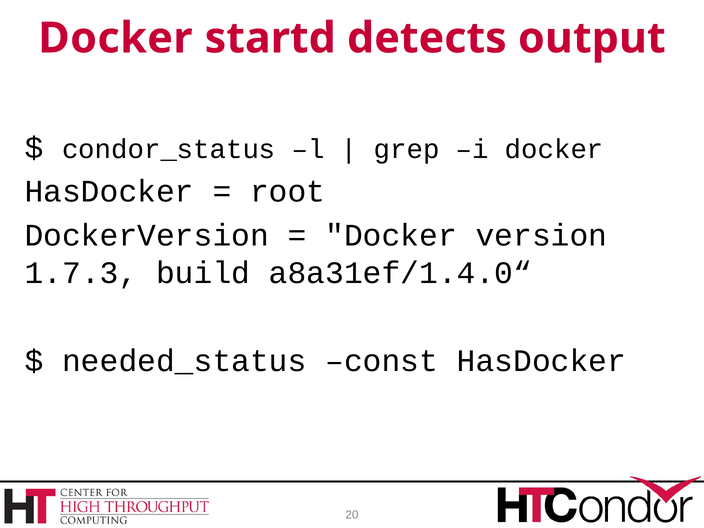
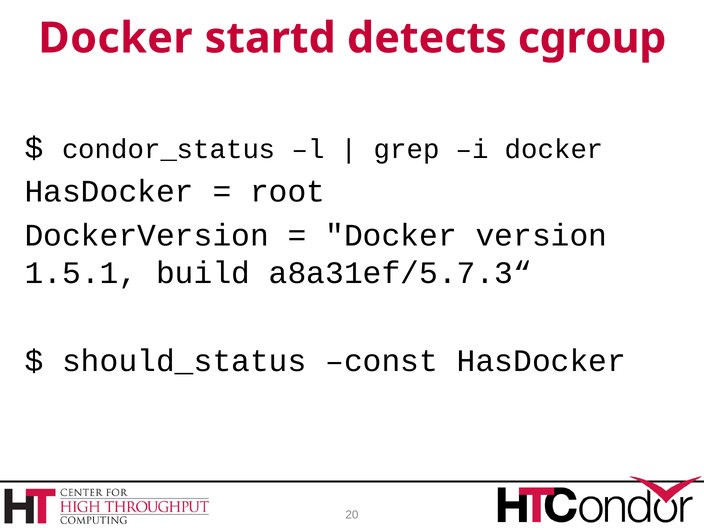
output: output -> cgroup (592, 38)
1.7.3: 1.7.3 -> 1.5.1 (81, 273)
a8a31ef/1.4.0“: a8a31ef/1.4.0“ -> a8a31ef/5.7.3“ (400, 273)
needed_status: needed_status -> should_status (184, 361)
